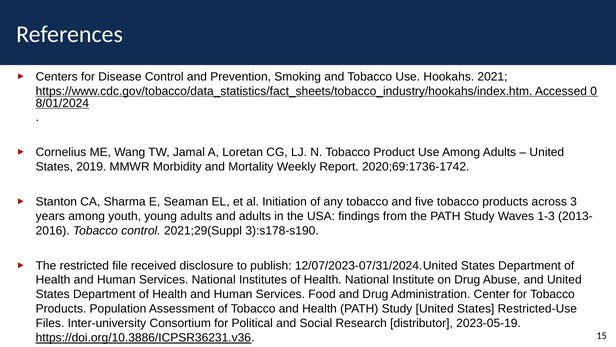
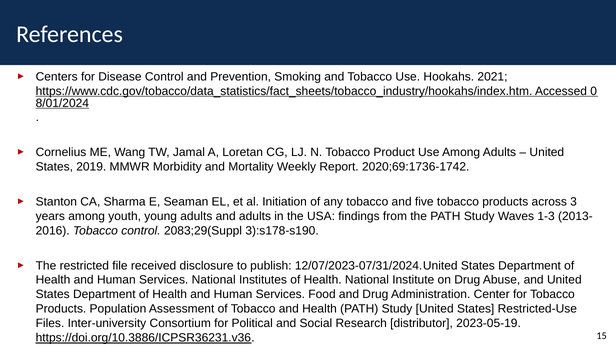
2021;29(Suppl: 2021;29(Suppl -> 2083;29(Suppl (203, 230)
